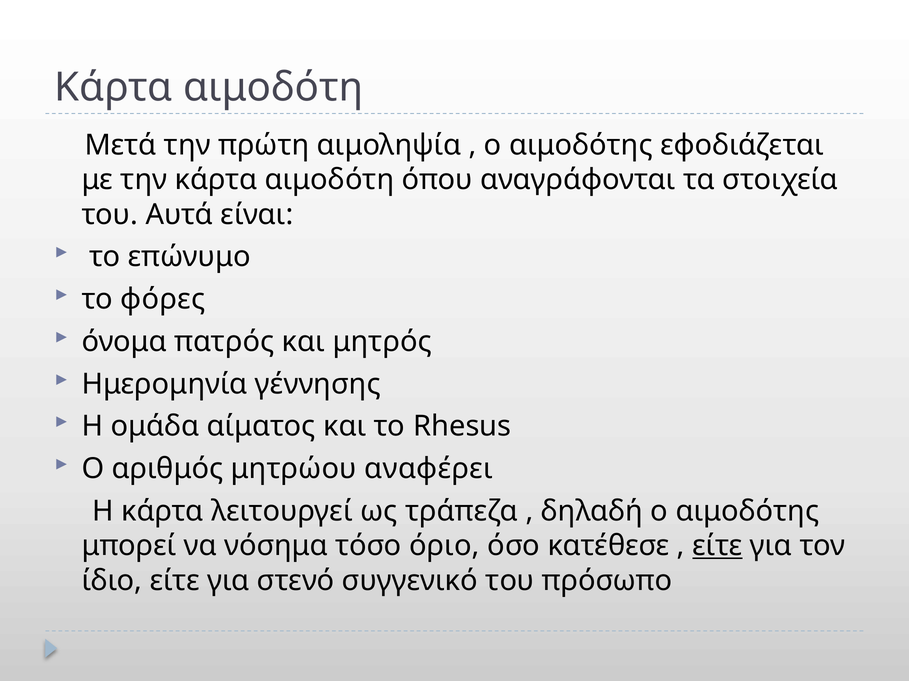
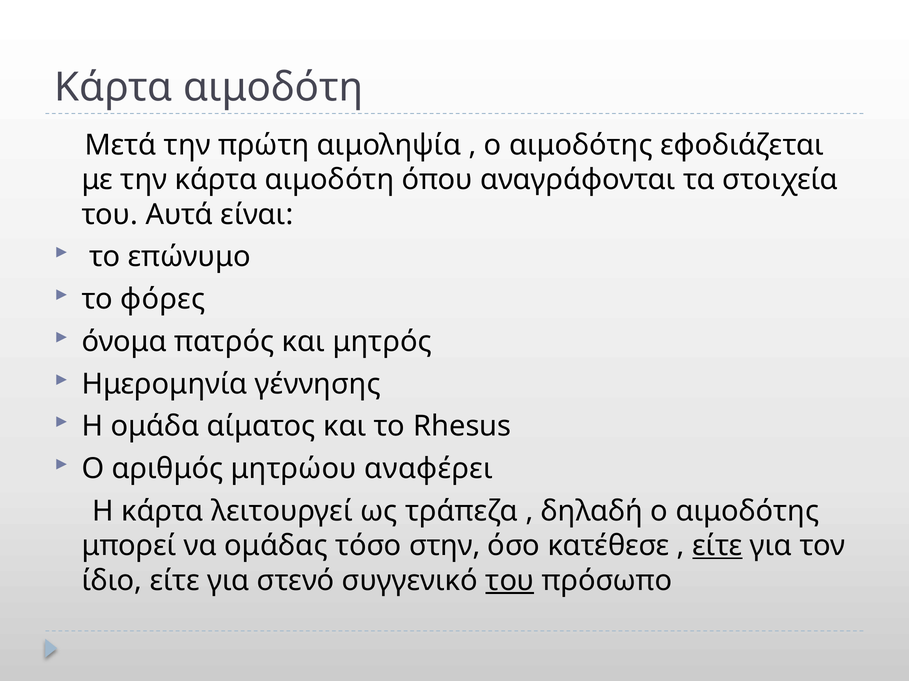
νόσημα: νόσημα -> ομάδας (276, 546)
όριο: όριο -> στην (445, 546)
του underline: none -> present (510, 581)
